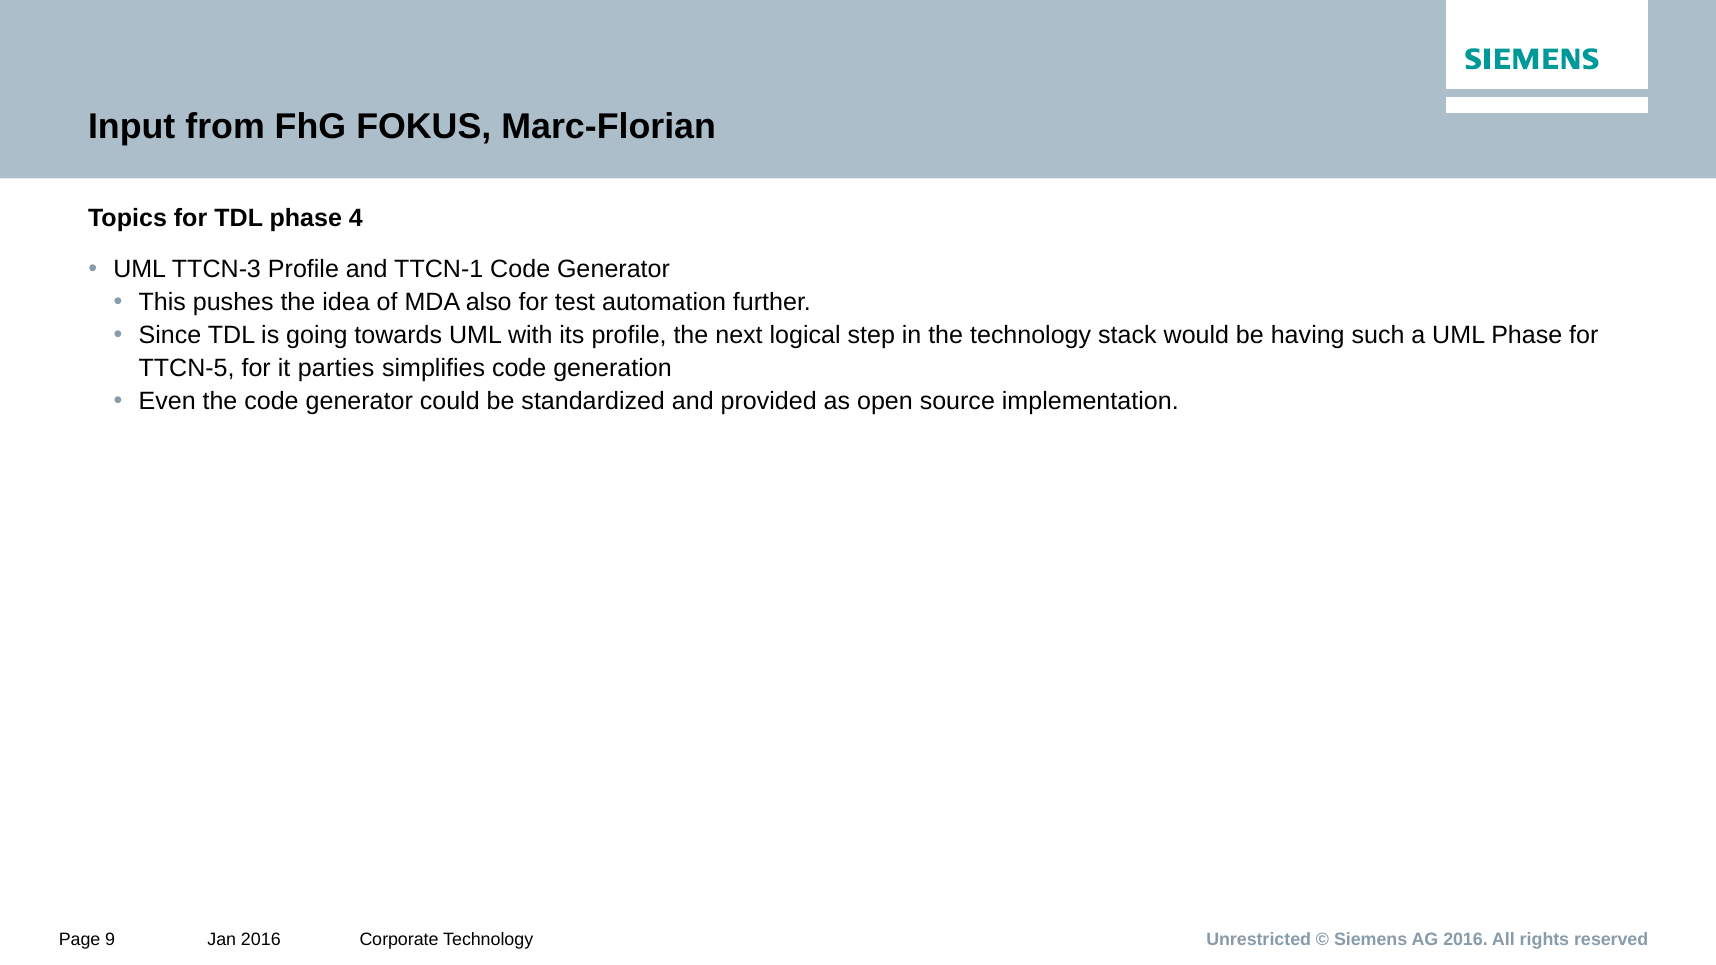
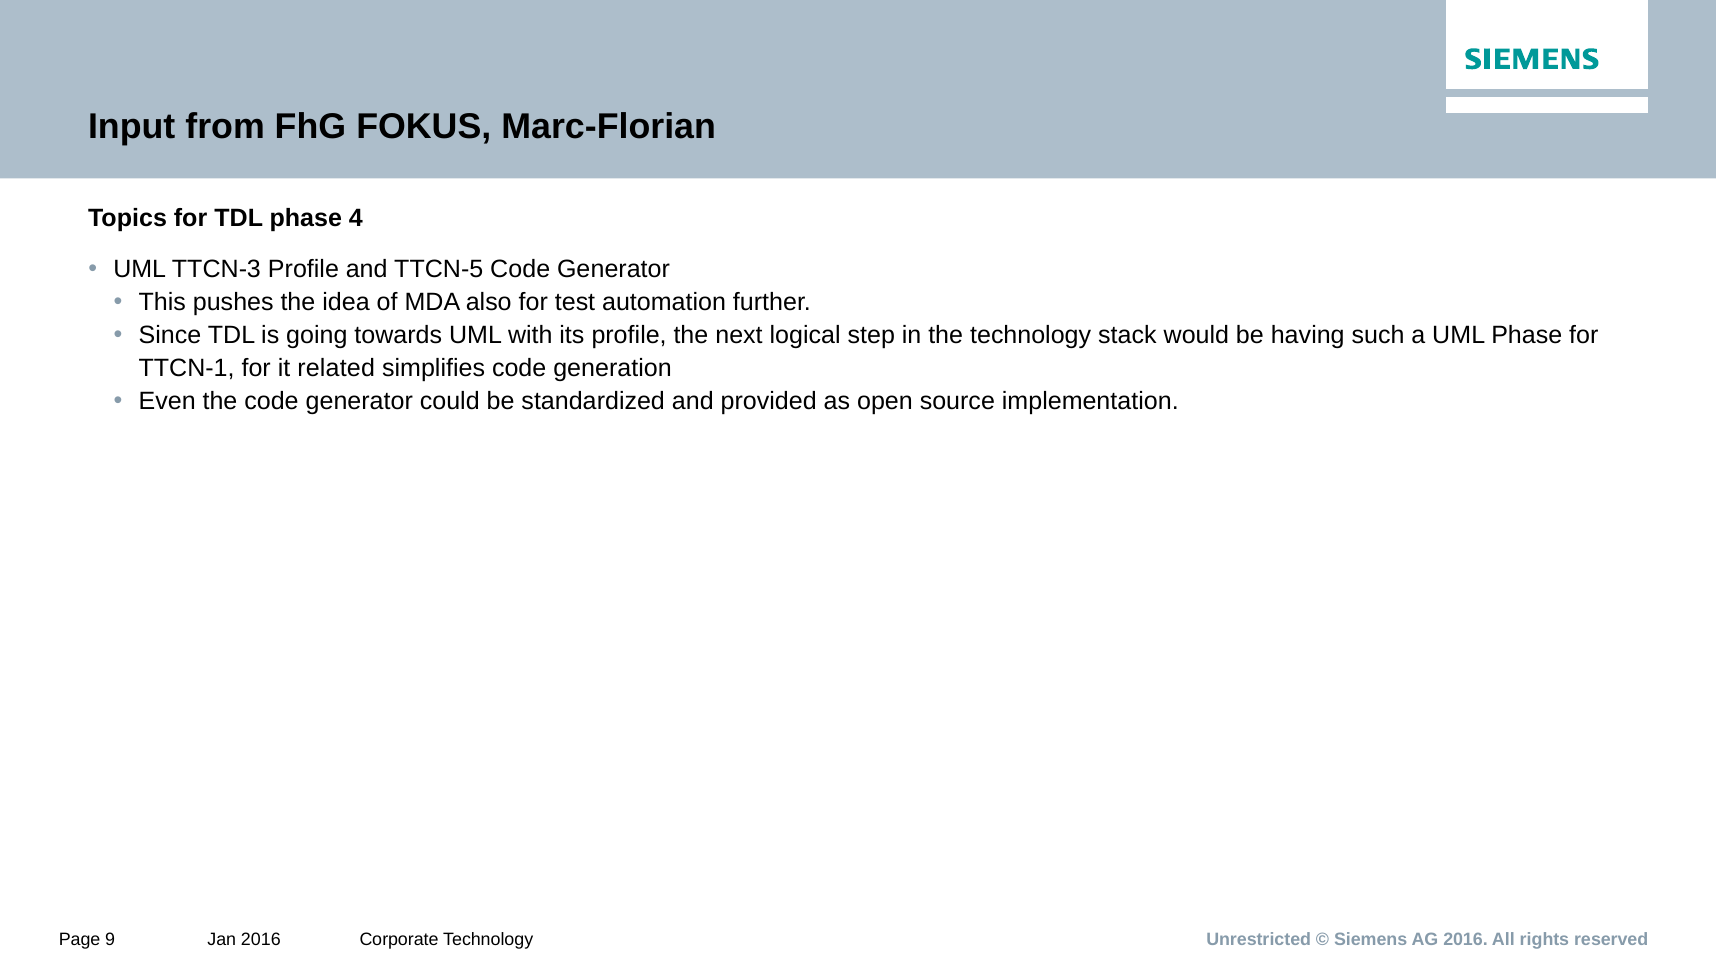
TTCN-1: TTCN-1 -> TTCN-5 (439, 269)
TTCN-5: TTCN-5 -> TTCN-1 (187, 368)
parties: parties -> related (336, 368)
